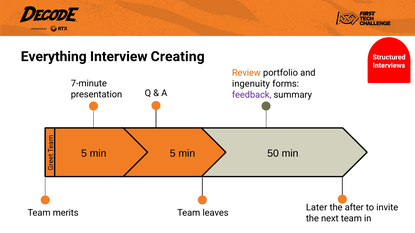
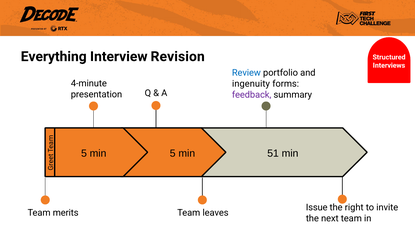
Creating: Creating -> Revision (178, 57)
Review colour: orange -> blue (246, 73)
7-minute: 7-minute -> 4-minute (89, 84)
50: 50 -> 51 (273, 154)
Later: Later -> Issue (317, 208)
after: after -> right (354, 208)
